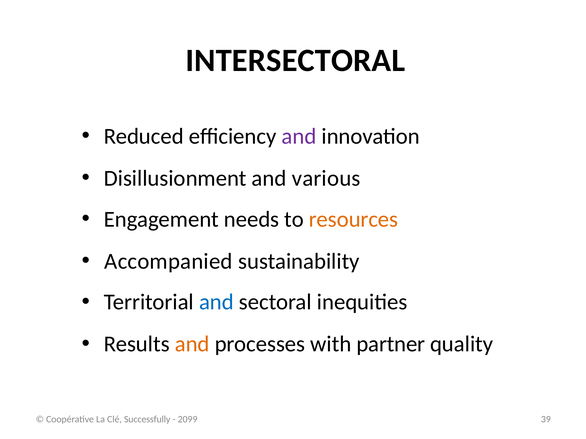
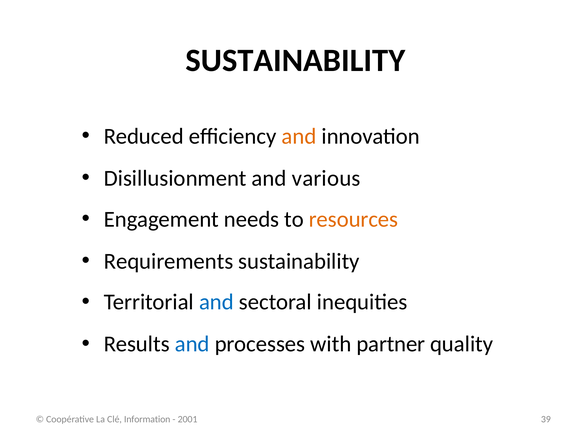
INTERSECTORAL: INTERSECTORAL -> SUSTAINABILITY (295, 60)
and colour: purple -> orange (299, 136)
Accompanied: Accompanied -> Requirements (169, 261)
and colour: orange -> blue (192, 344)
Successfully: Successfully -> Information (147, 420)
2099: 2099 -> 2001 (188, 420)
